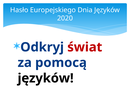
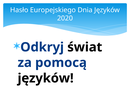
świat colour: red -> black (85, 47)
